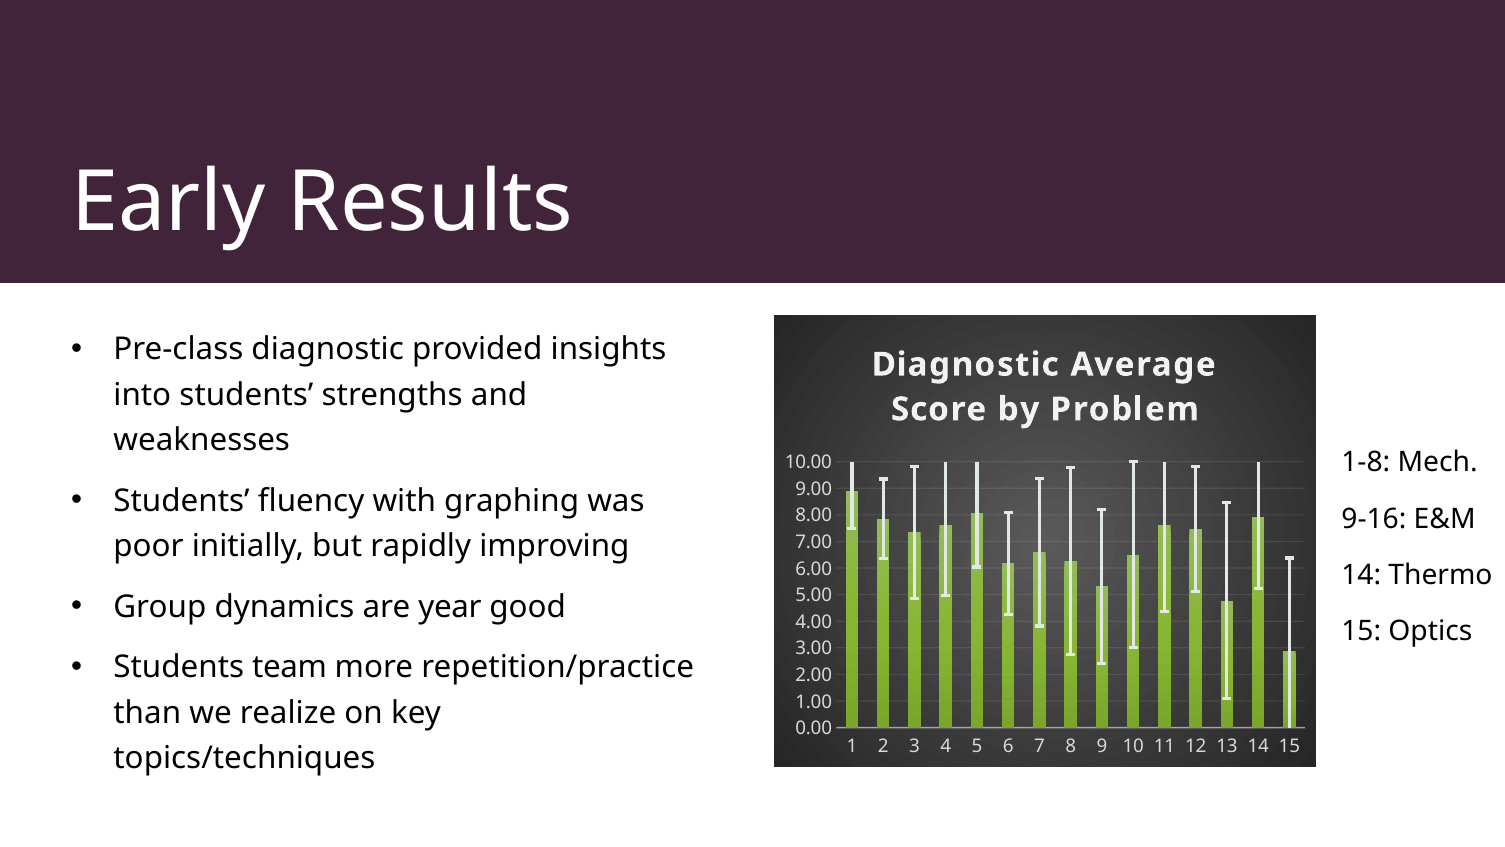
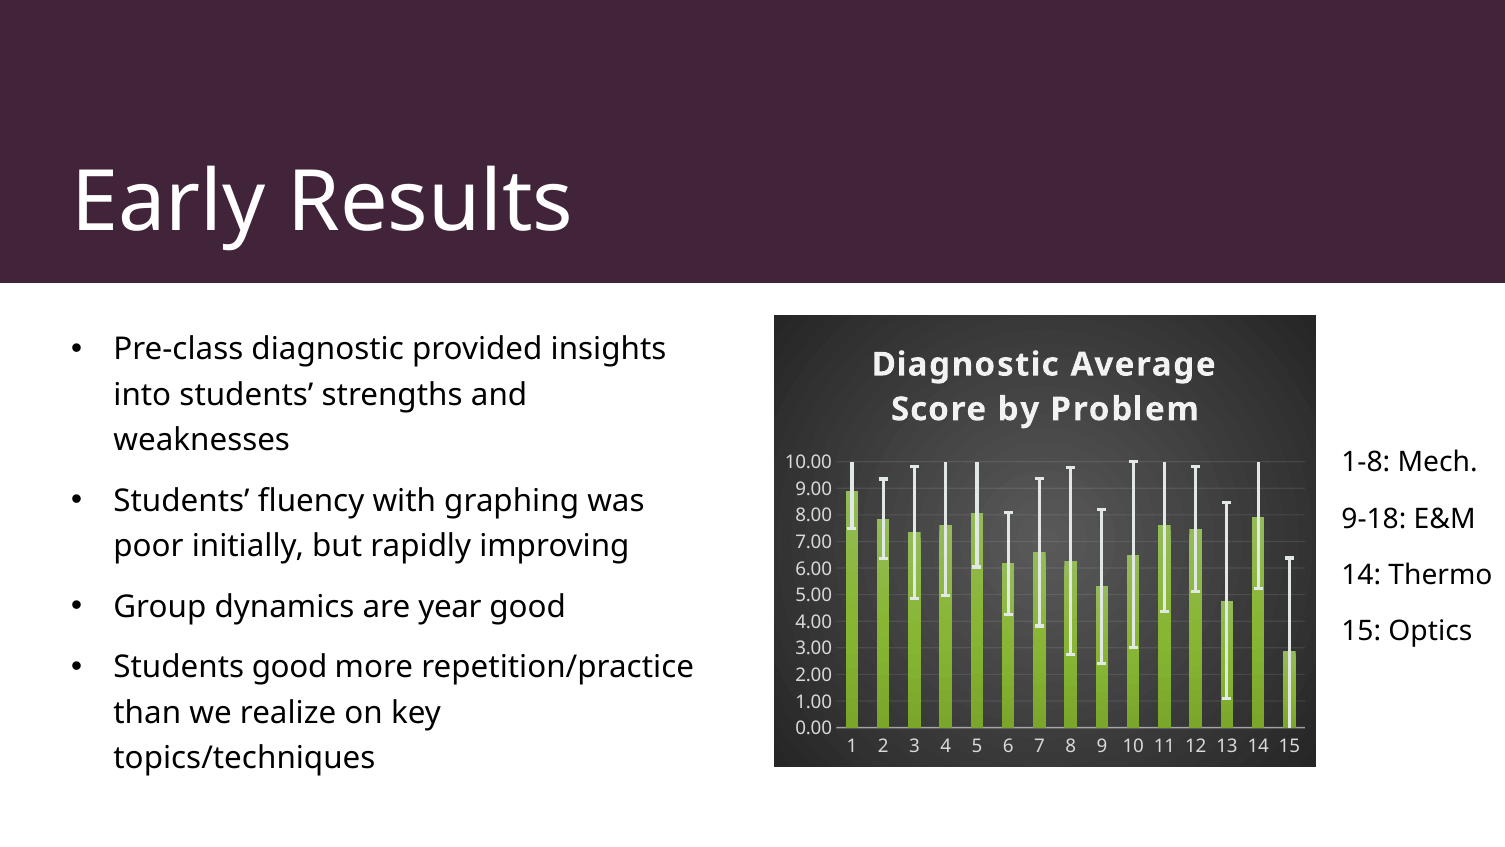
9-16: 9-16 -> 9-18 (1374, 518)
Students team: team -> good (290, 667)
